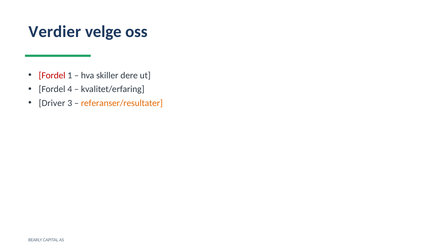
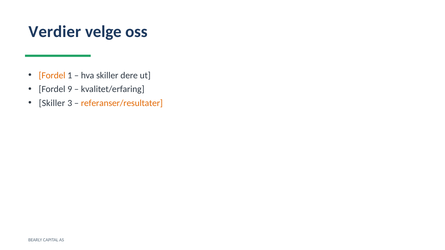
Fordel colour: red -> orange (52, 75)
4: 4 -> 9 (70, 89)
Driver: Driver -> Skiller (52, 103)
